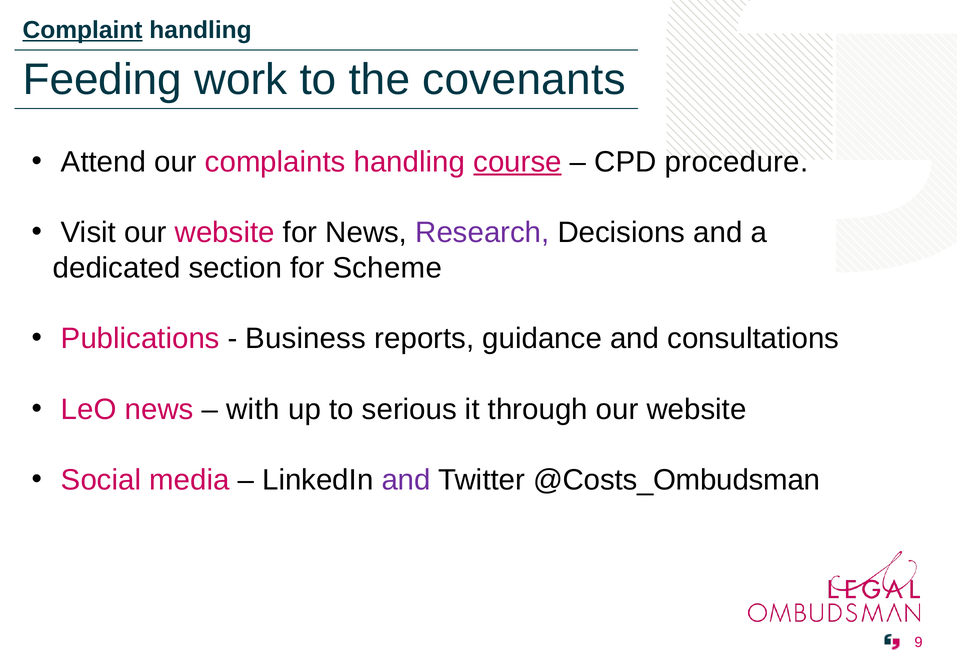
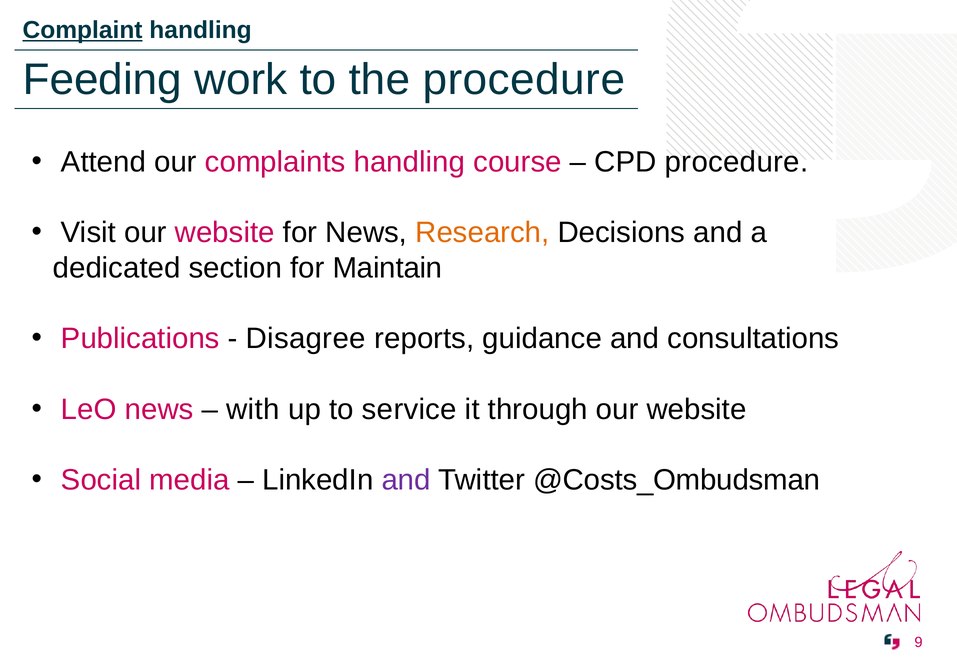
the covenants: covenants -> procedure (524, 80)
course underline: present -> none (517, 162)
Research colour: purple -> orange (482, 232)
Scheme: Scheme -> Maintain (387, 268)
Business: Business -> Disagree (306, 338)
serious: serious -> service (409, 409)
